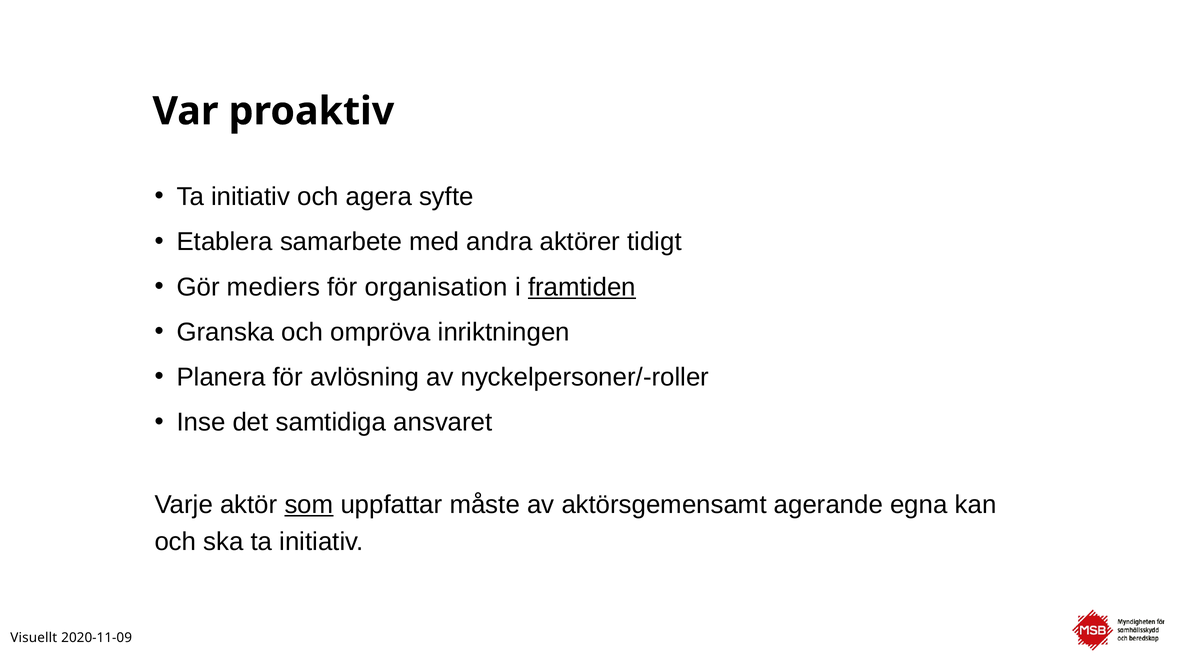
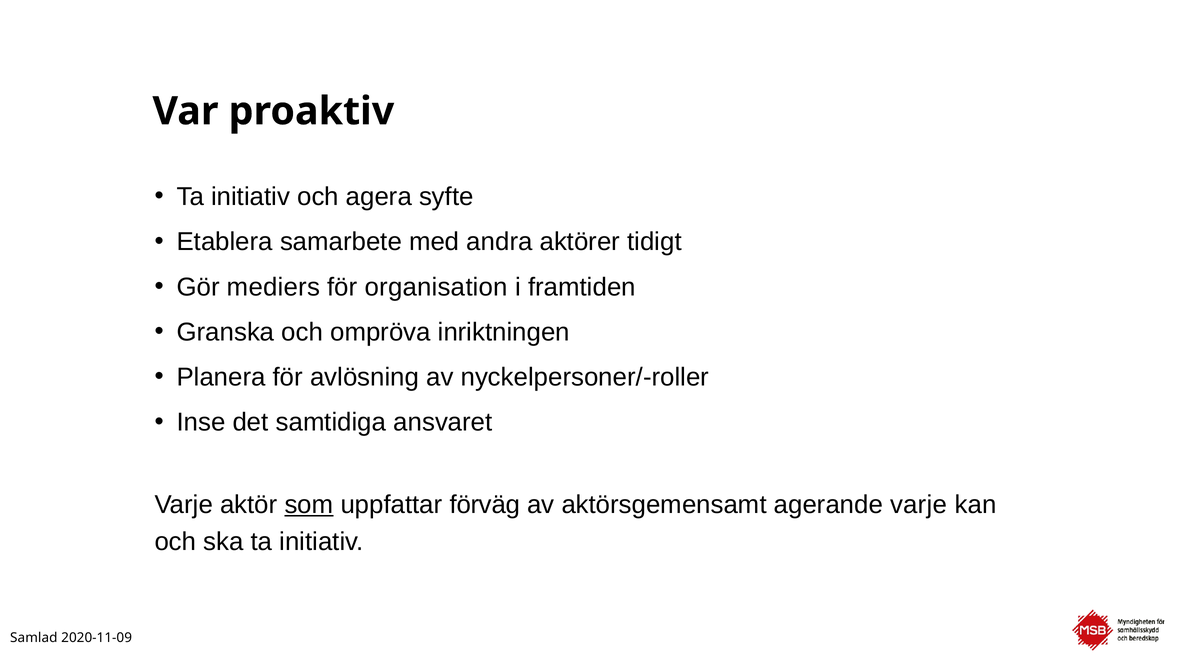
framtiden underline: present -> none (582, 287)
måste: måste -> förväg (485, 505)
agerande egna: egna -> varje (919, 505)
Visuellt: Visuellt -> Samlad (34, 638)
